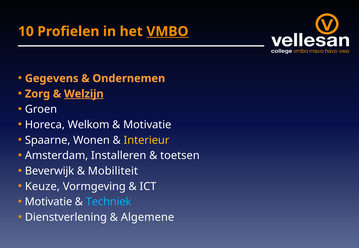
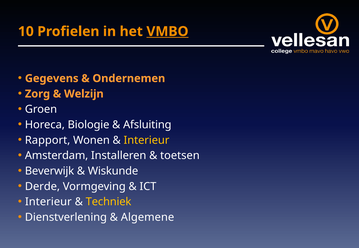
Welzijn underline: present -> none (84, 94)
Welkom: Welkom -> Biologie (89, 125)
Motivatie: Motivatie -> Afsluiting (147, 125)
Spaarne: Spaarne -> Rapport (48, 140)
Mobiliteit: Mobiliteit -> Wiskunde (113, 171)
Keuze: Keuze -> Derde (42, 187)
Motivatie: Motivatie -> Interieur (48, 202)
Techniek colour: light blue -> yellow (109, 202)
